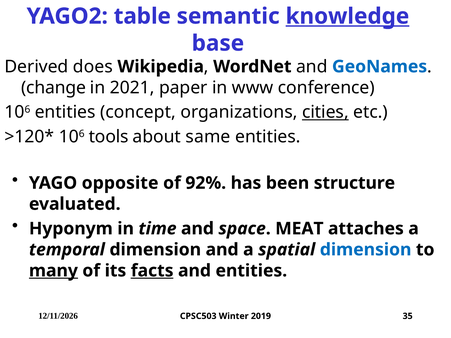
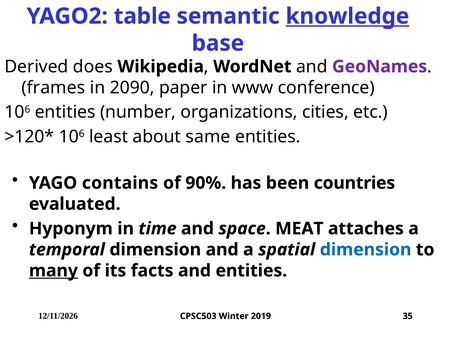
GeoNames colour: blue -> purple (380, 67)
change: change -> frames (53, 88)
2021: 2021 -> 2090 (132, 88)
concept: concept -> number (138, 112)
cities underline: present -> none (325, 112)
tools: tools -> least (109, 137)
opposite: opposite -> contains (120, 183)
92%: 92% -> 90% (206, 183)
structure: structure -> countries (354, 183)
facts underline: present -> none (152, 271)
